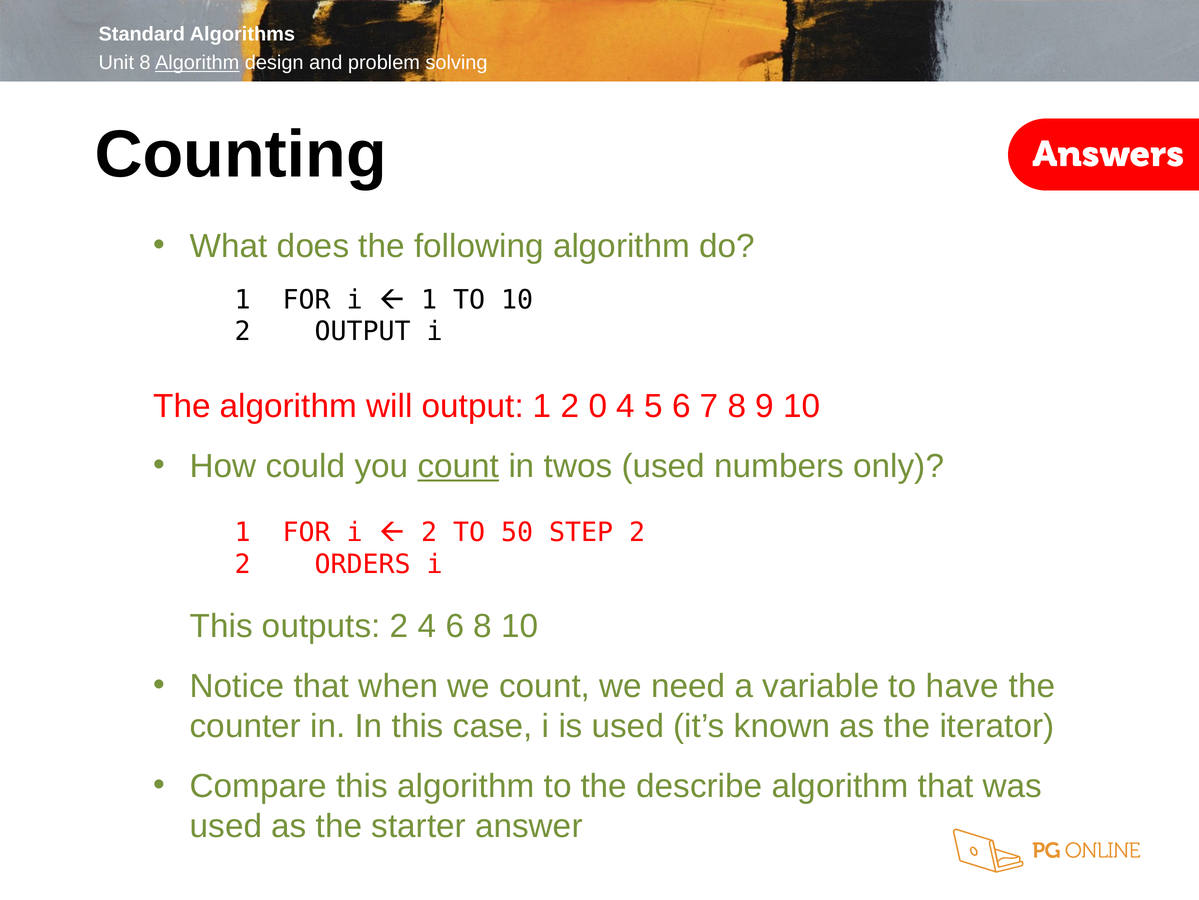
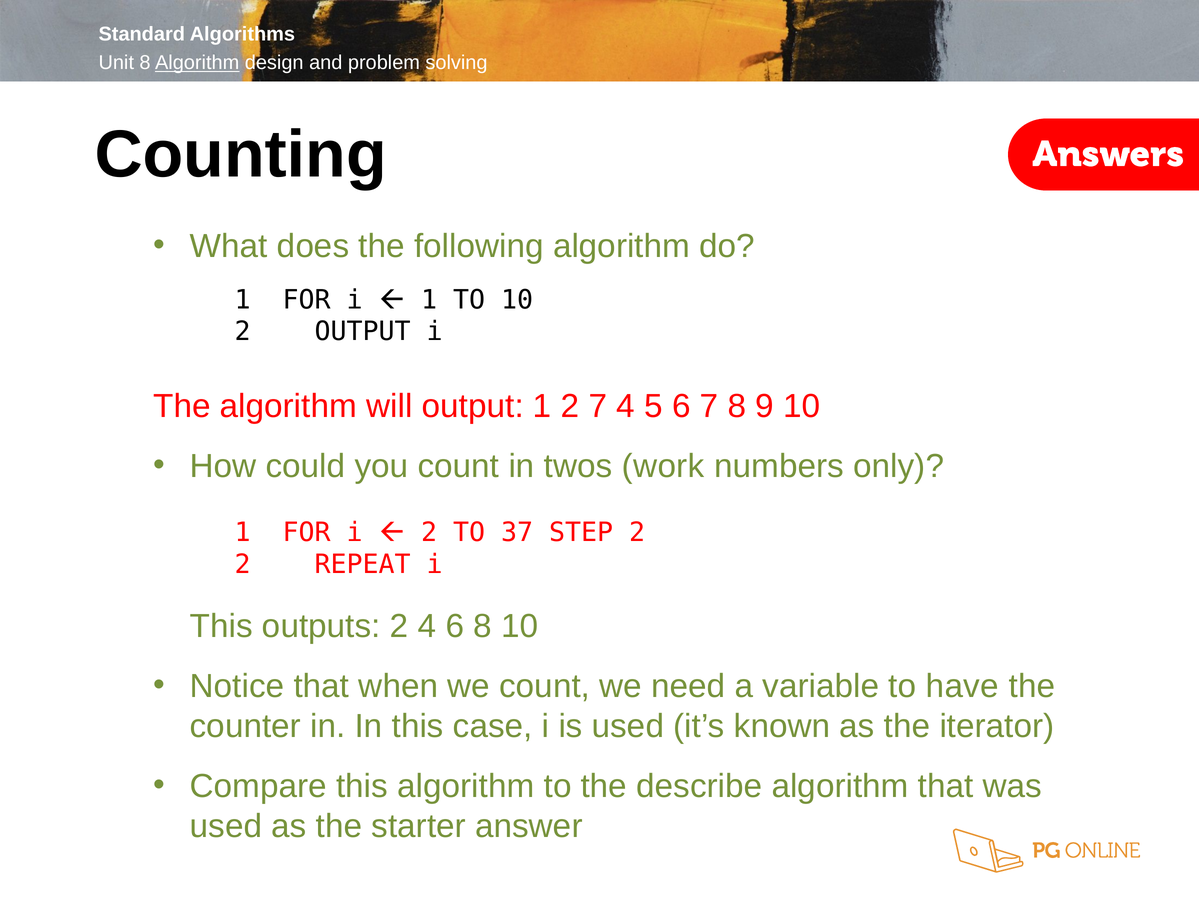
2 0: 0 -> 7 (598, 406)
count underline: present -> none (458, 466)
twos used: used -> work (663, 466)
50: 50 -> 37 (517, 532)
ORDERS: ORDERS -> REPEAT (363, 564)
